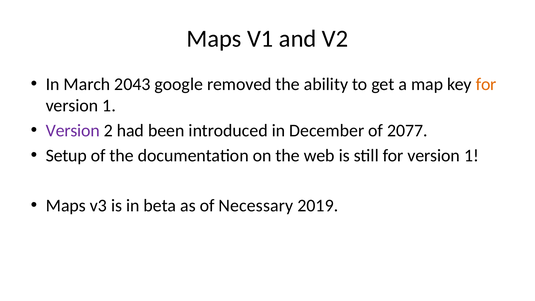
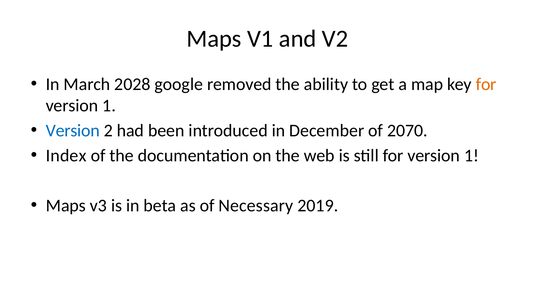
2043: 2043 -> 2028 (132, 84)
Version colour: purple -> blue (73, 131)
2077: 2077 -> 2070 (407, 131)
Setup: Setup -> Index (66, 156)
